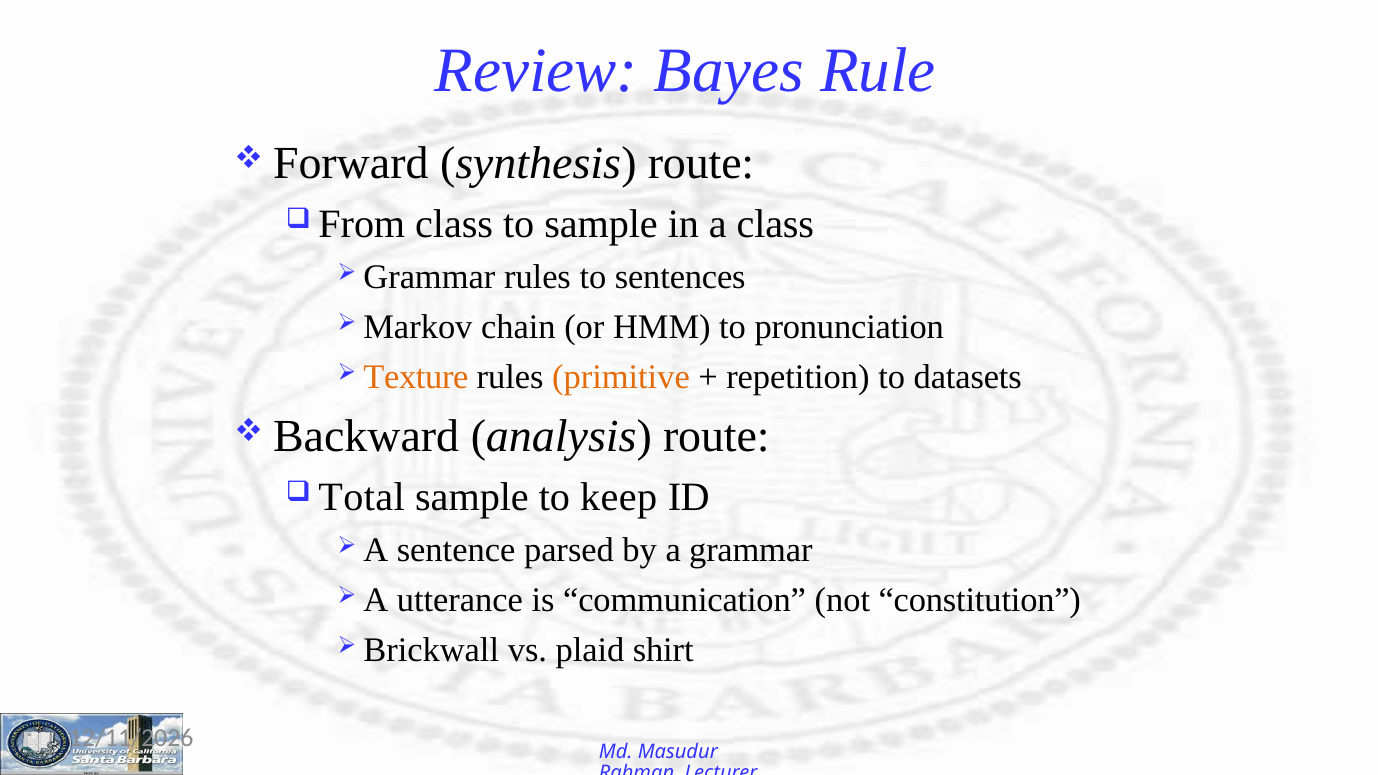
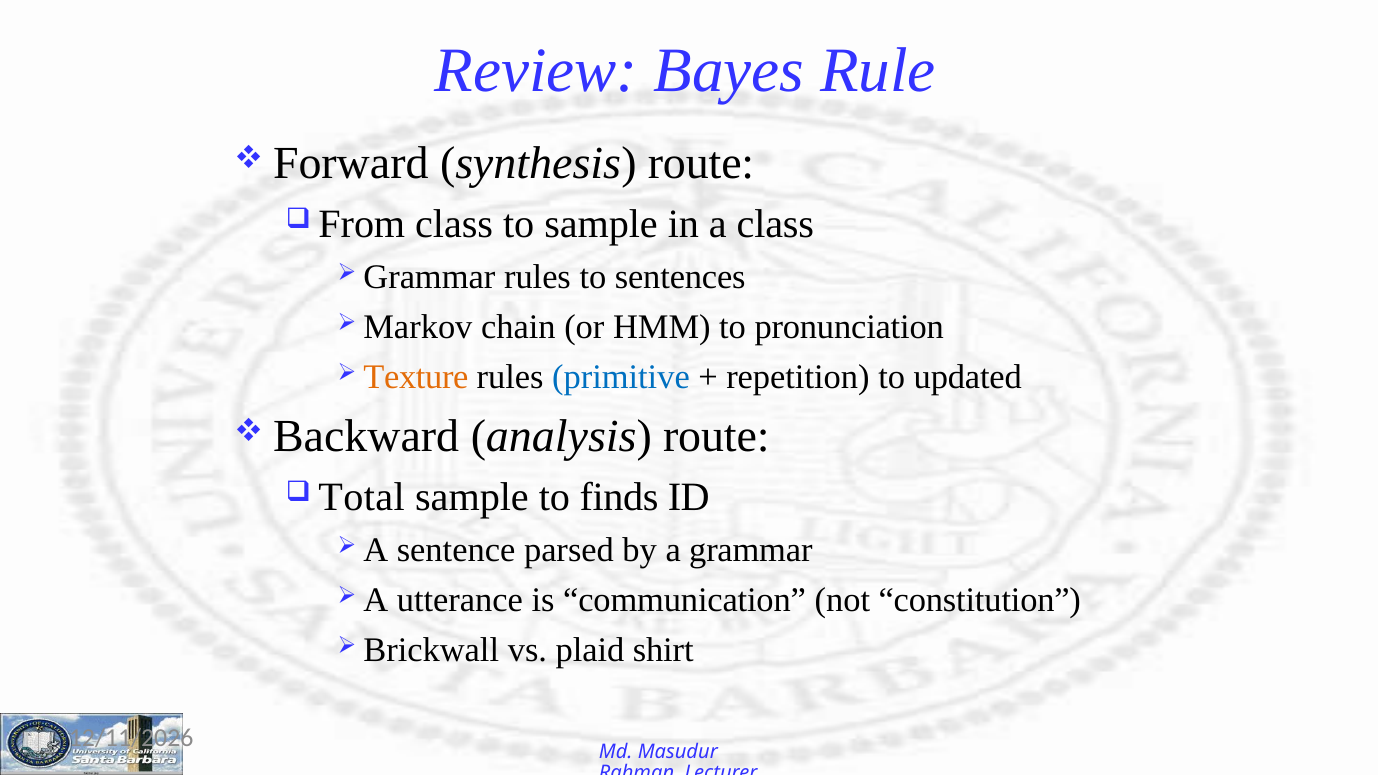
primitive colour: orange -> blue (621, 377)
datasets: datasets -> updated (968, 377)
keep: keep -> finds (619, 498)
